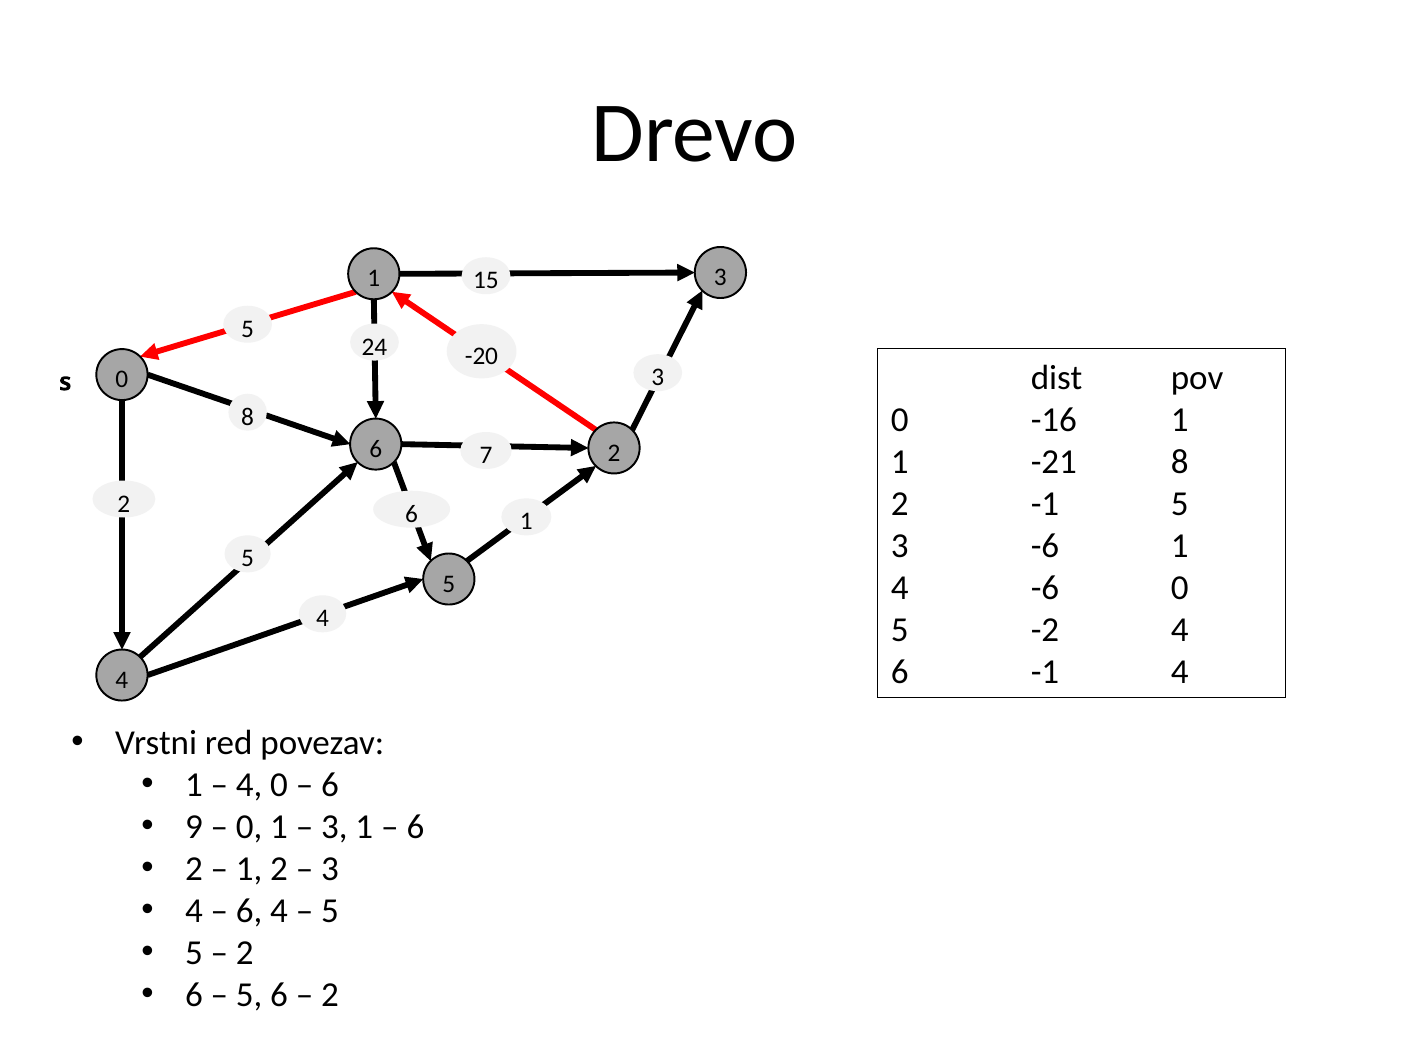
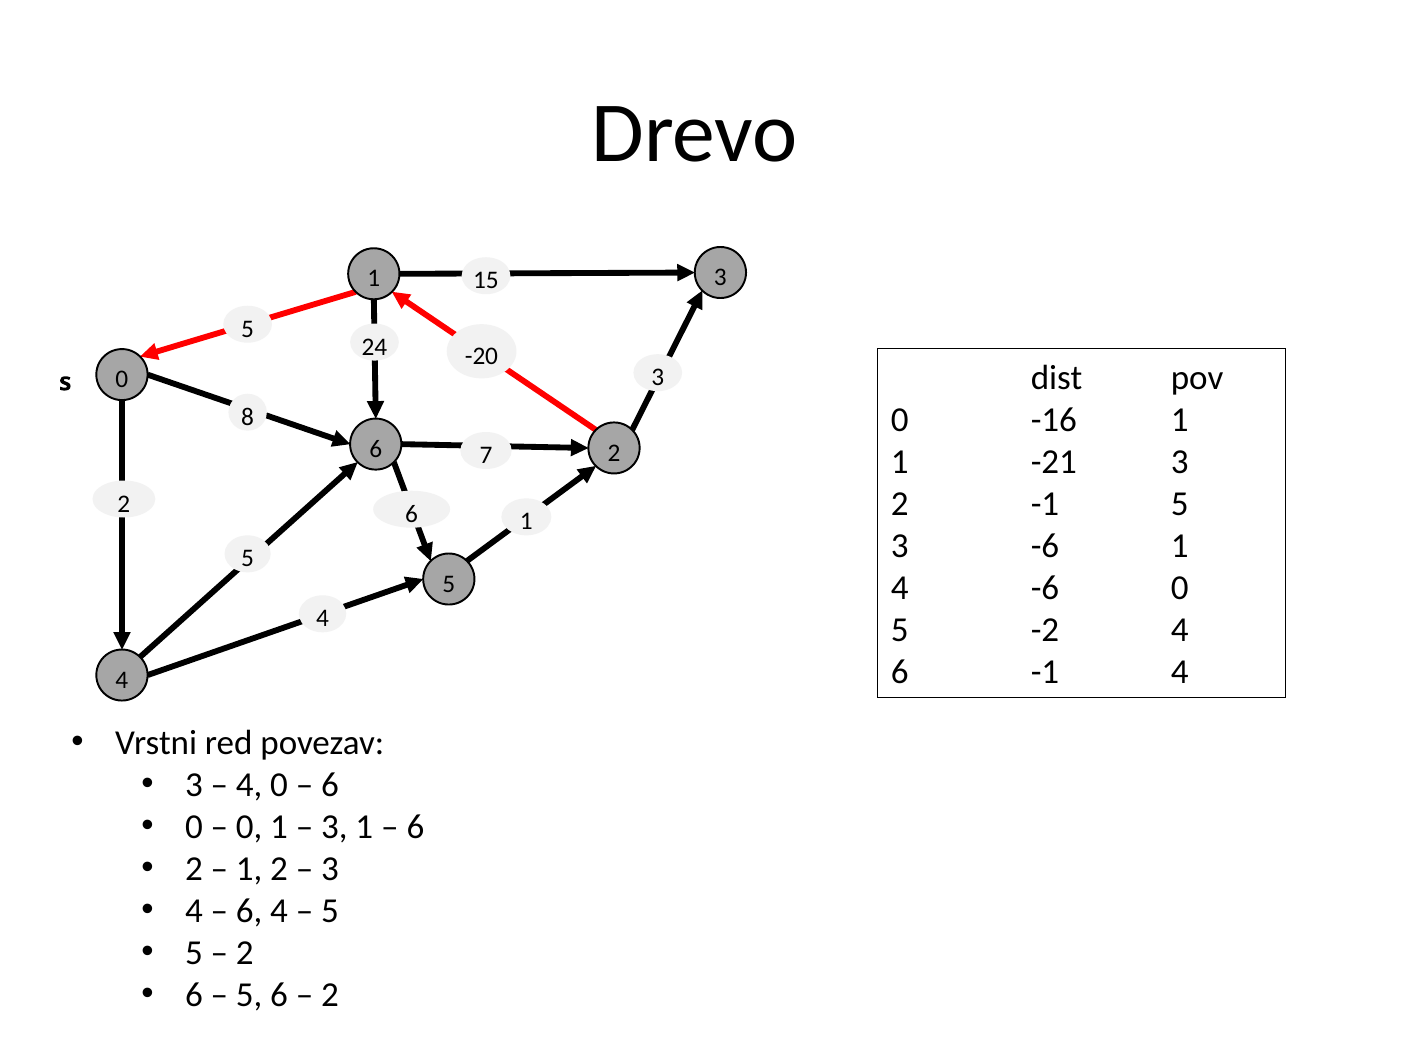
-21 8: 8 -> 3 (1180, 463)
1: 1 -> 3 (194, 785)
9: 9 -> 0 (194, 827)
